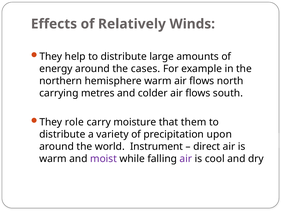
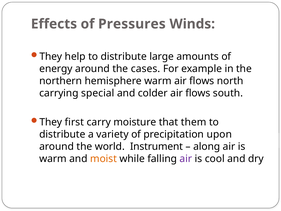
Relatively: Relatively -> Pressures (132, 24)
metres: metres -> special (98, 93)
role: role -> first (74, 122)
direct: direct -> along (207, 146)
moist colour: purple -> orange (104, 159)
